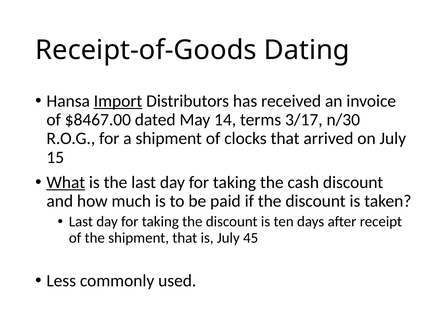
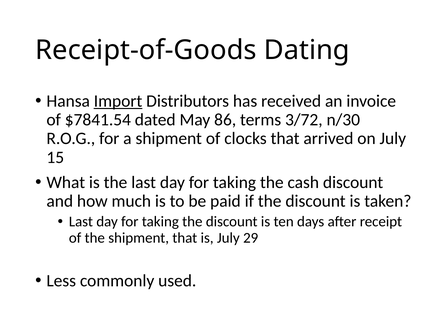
$8467.00: $8467.00 -> $7841.54 (98, 120)
14: 14 -> 86 (225, 120)
3/17: 3/17 -> 3/72 (304, 120)
What underline: present -> none (66, 182)
45: 45 -> 29 (251, 238)
